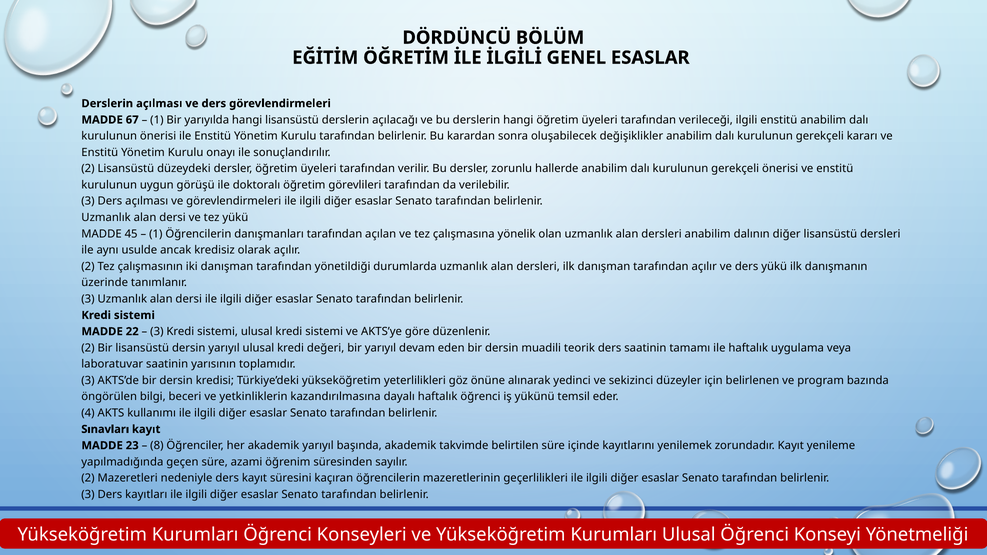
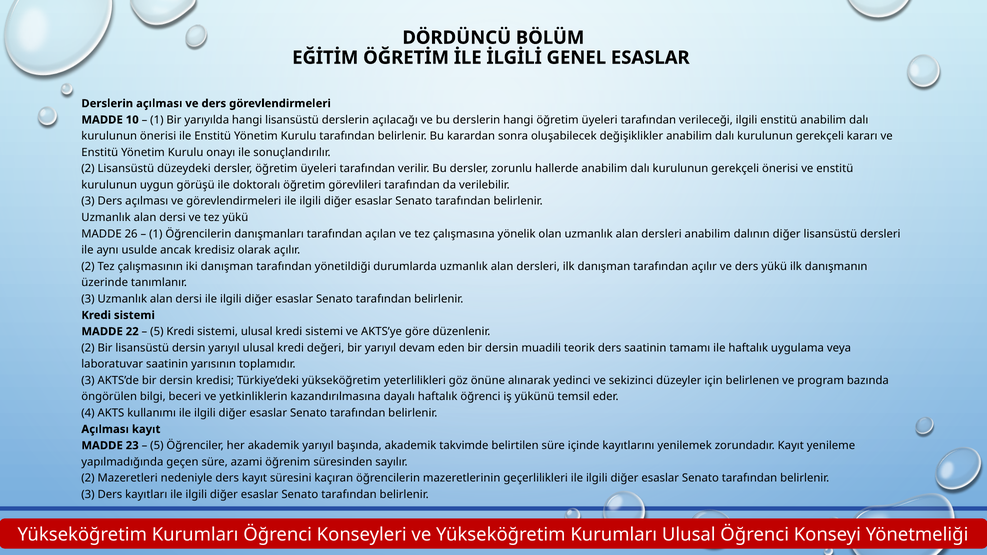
67: 67 -> 10 (132, 120)
45: 45 -> 26 (131, 234)
3: 3 -> 5 (157, 332)
Sınavları: Sınavları -> Açılması (105, 429)
8: 8 -> 5 (157, 446)
